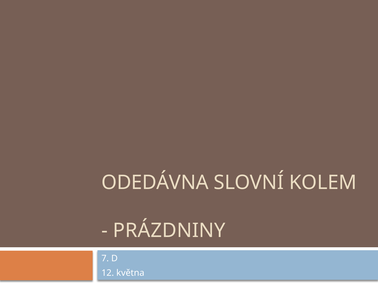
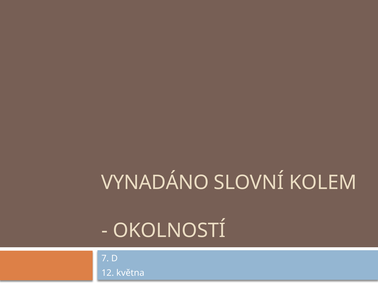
ODEDÁVNA: ODEDÁVNA -> VYNADÁNO (155, 182)
PRÁZDNINY: PRÁZDNINY -> OKOLNOSTÍ (169, 230)
